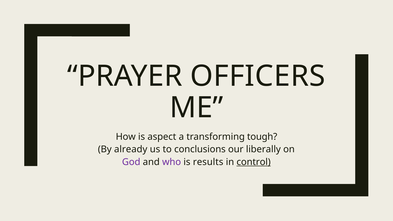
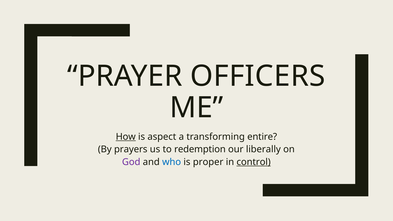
How underline: none -> present (126, 137)
tough: tough -> entire (262, 137)
already: already -> prayers (131, 149)
conclusions: conclusions -> redemption (200, 149)
who colour: purple -> blue (172, 162)
results: results -> proper (208, 162)
